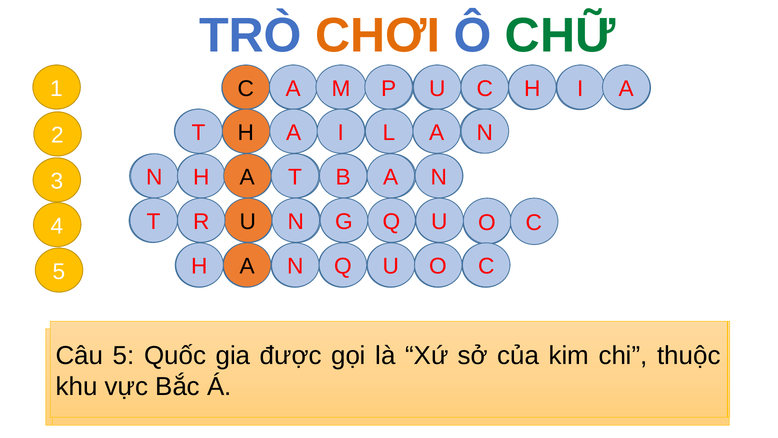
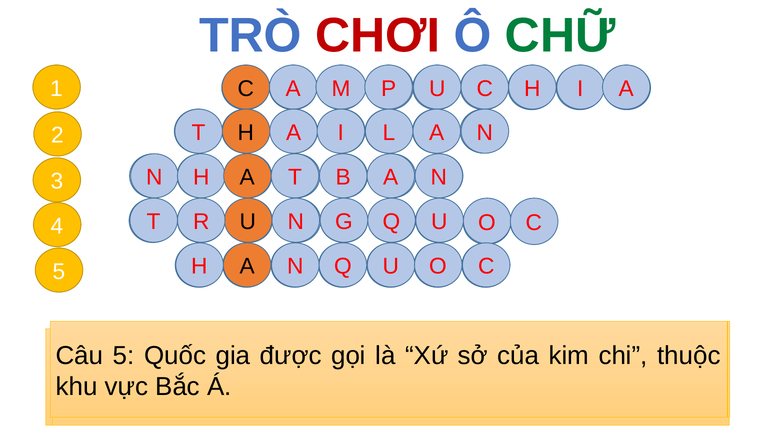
CHƠI colour: orange -> red (378, 36)
